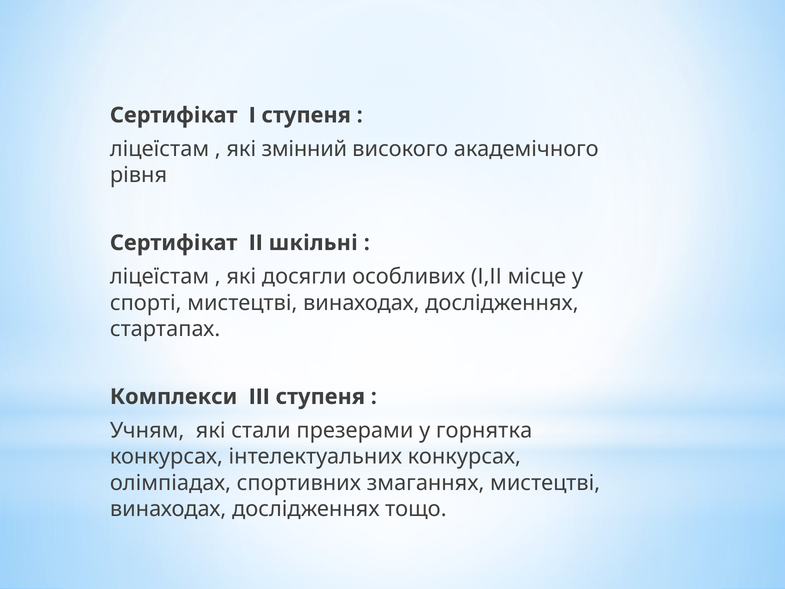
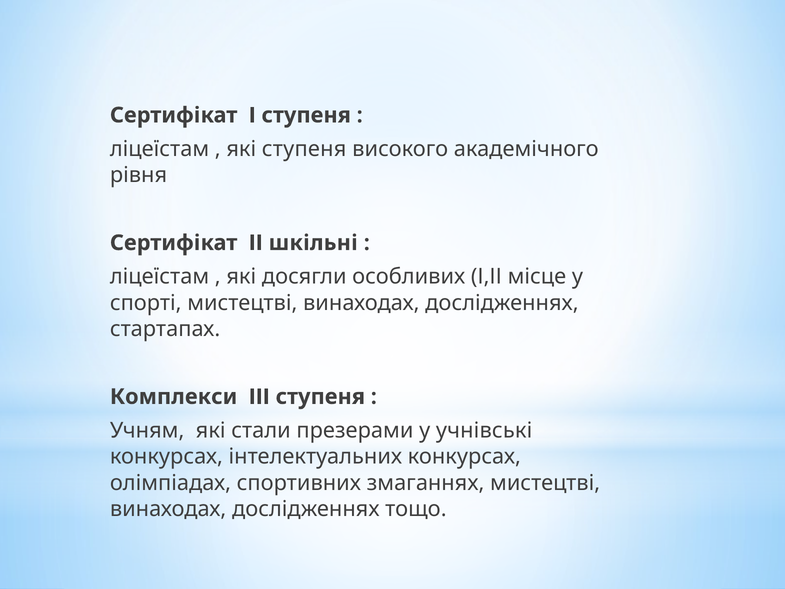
які змінний: змінний -> ступеня (304, 149)
горнятка: горнятка -> учнівські (484, 430)
